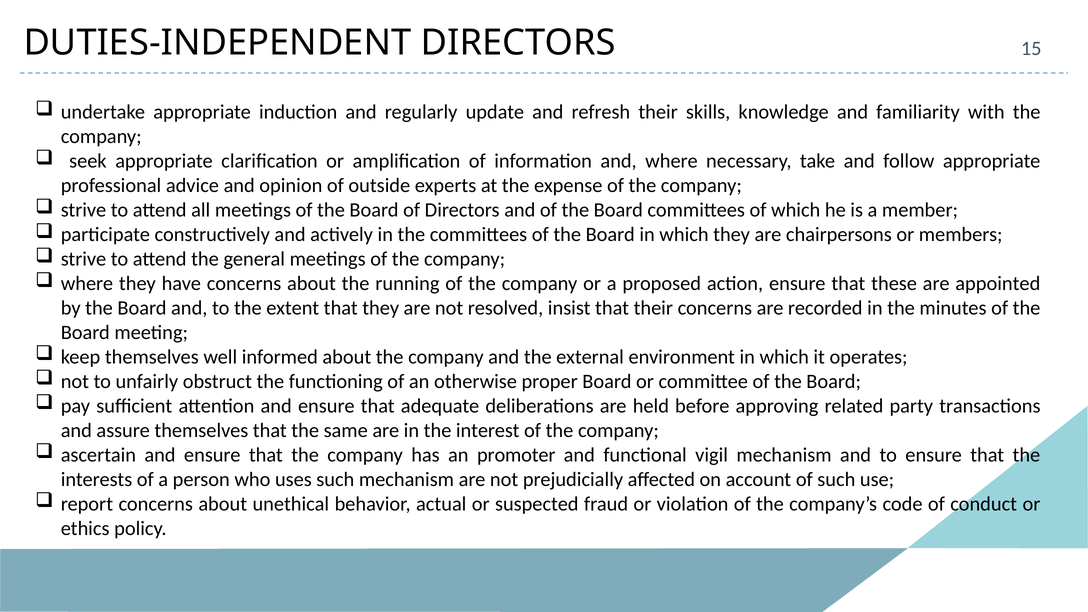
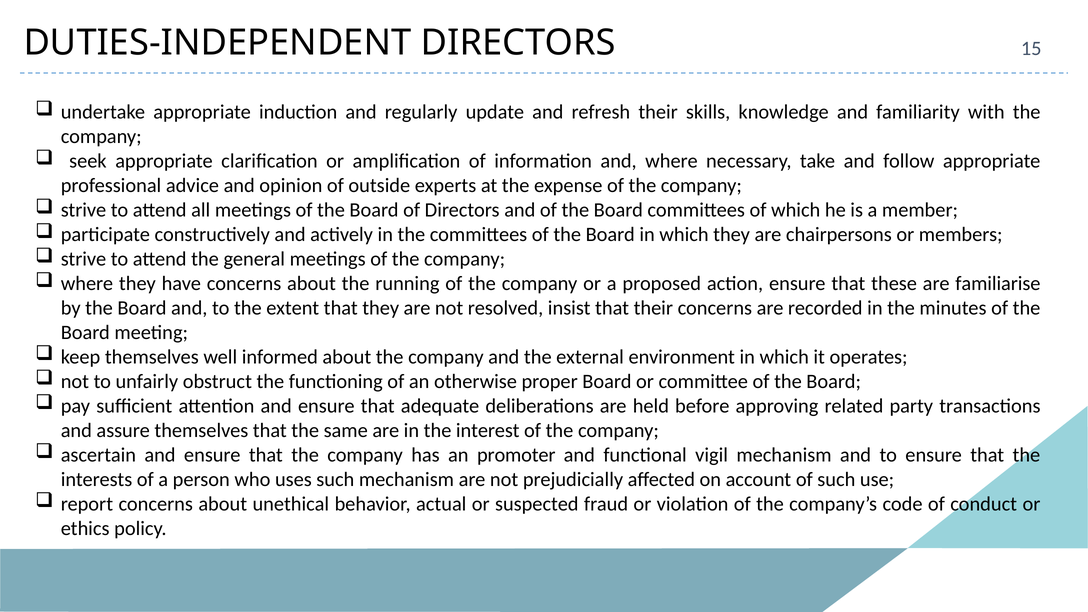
appointed: appointed -> familiarise (998, 284)
